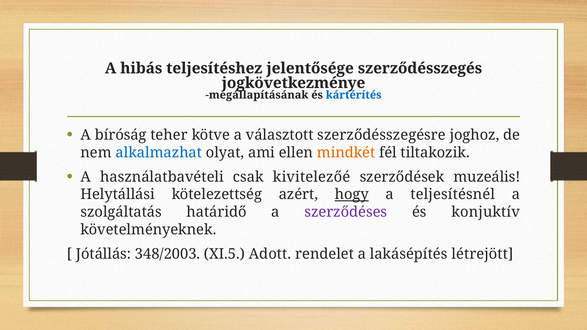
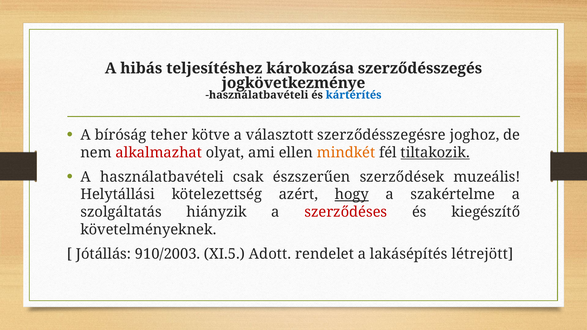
jelentősége: jelentősége -> károkozása (310, 68)
megállapításának: megállapításának -> használatbavételi (257, 95)
alkalmazhat colour: blue -> red (159, 153)
tiltakozik underline: none -> present (435, 153)
kivitelezőé: kivitelezőé -> észszerűen (312, 177)
teljesítésnél: teljesítésnél -> szakértelme (453, 195)
határidő: határidő -> hiányzik (217, 212)
szerződéses colour: purple -> red (346, 212)
konjuktív: konjuktív -> kiegészítő (486, 212)
348/2003: 348/2003 -> 910/2003 (168, 254)
